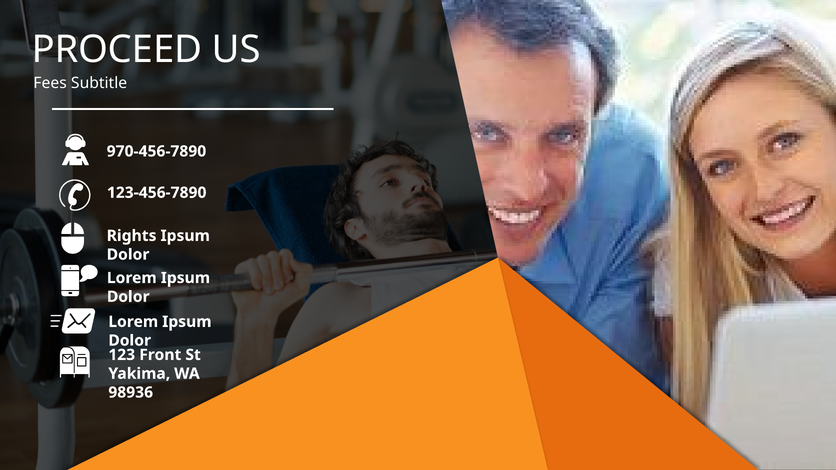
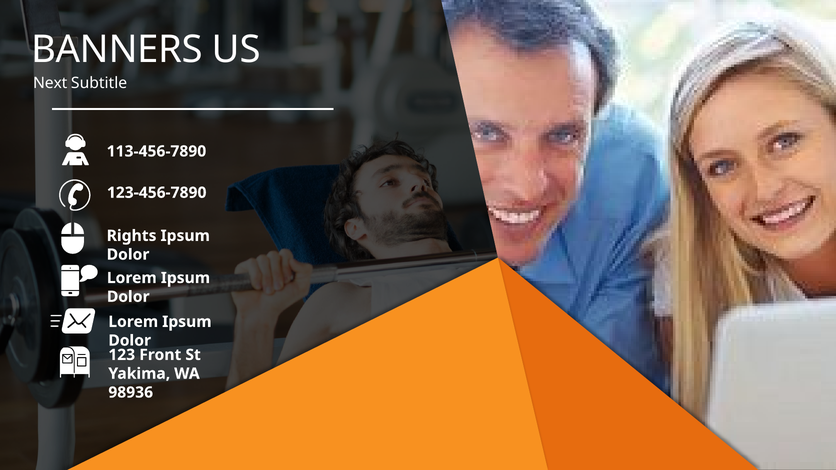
PROCEED: PROCEED -> BANNERS (117, 50)
Fees: Fees -> Next (50, 83)
970-456-7890: 970-456-7890 -> 113-456-7890 (156, 151)
